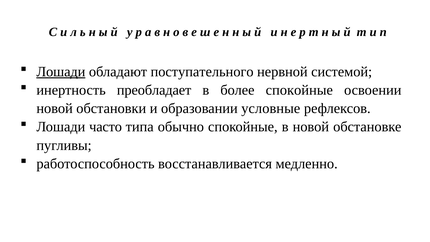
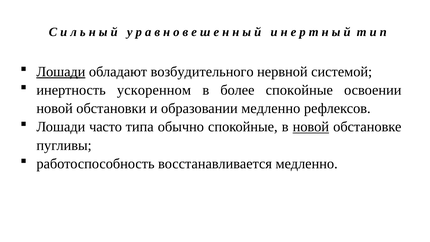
поступательного: поступательного -> возбудительного (202, 72)
преобладает: преобладает -> ускоренном (154, 90)
образовании условные: условные -> медленно (271, 108)
новой underline: none -> present (311, 127)
